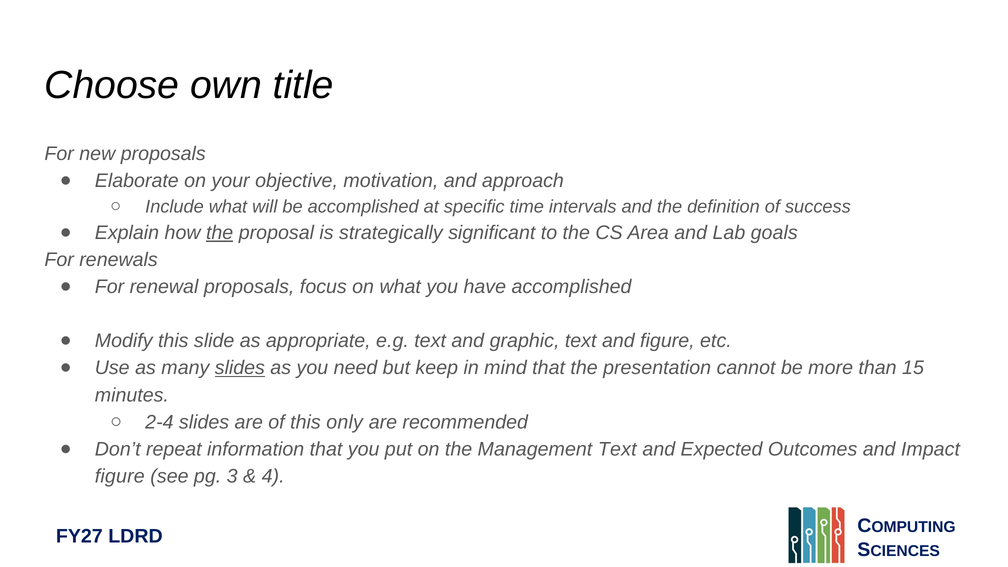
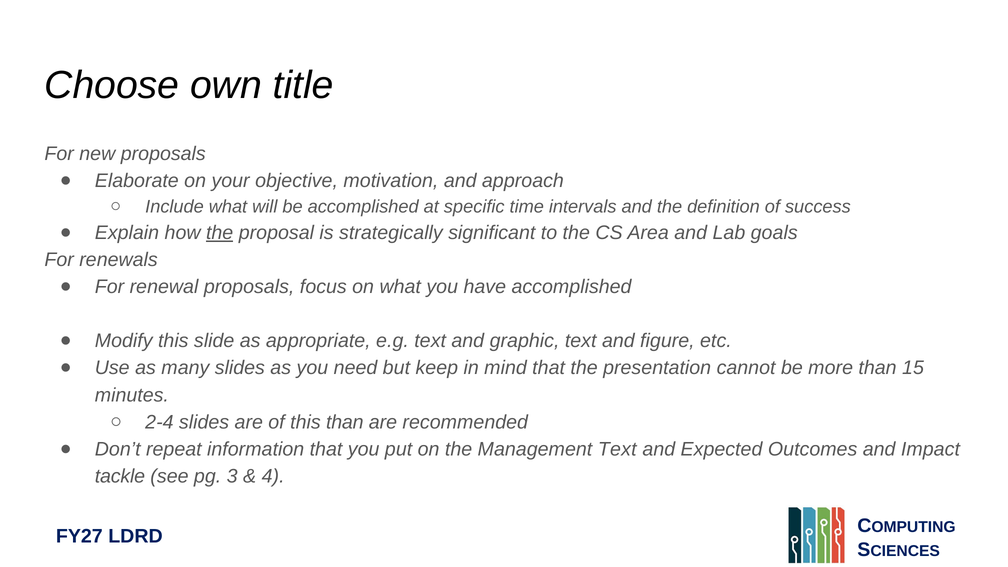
slides underline: present -> none (240, 368)
this only: only -> than (345, 422)
figure: figure -> tackle (120, 476)
